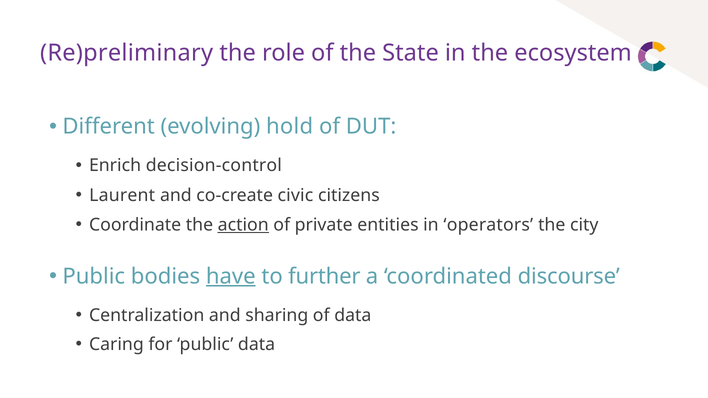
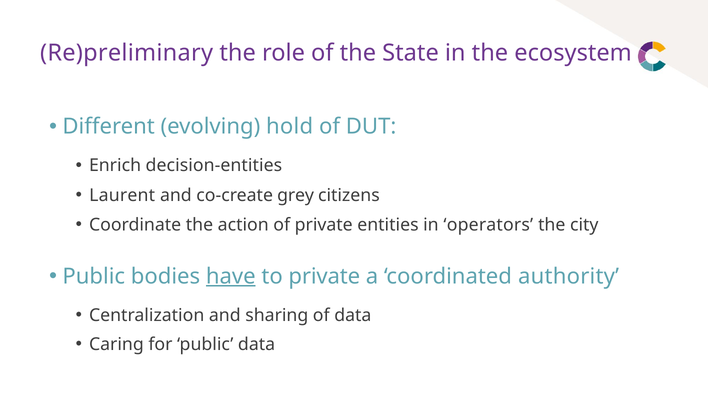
decision-control: decision-control -> decision-entities (214, 166)
civic: civic -> grey (296, 195)
action underline: present -> none (243, 225)
to further: further -> private (324, 277)
discourse: discourse -> authority (569, 277)
